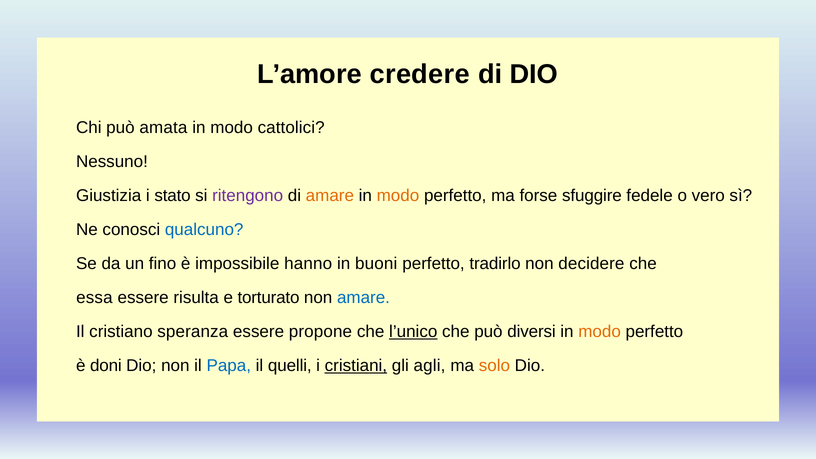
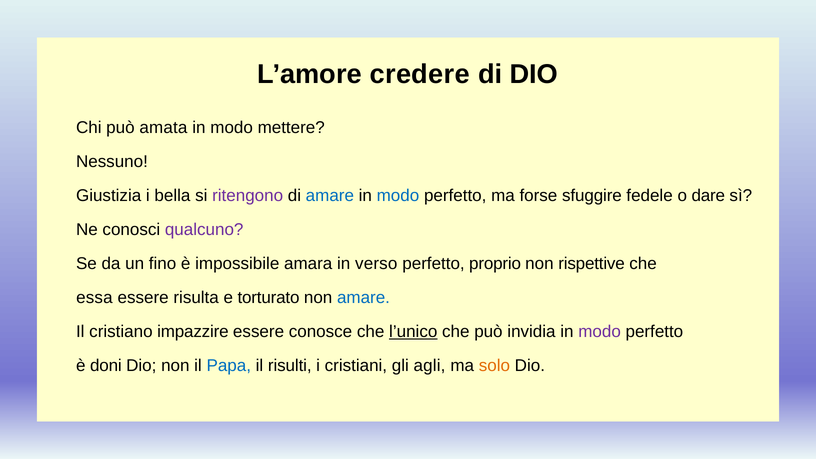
cattolici: cattolici -> mettere (291, 127)
stato: stato -> bella (172, 195)
amare colour: orange -> blue (330, 195)
modo colour: orange -> blue (398, 195)
vero: vero -> dare (708, 195)
qualcuno colour: blue -> purple (204, 229)
hanno: hanno -> amara (308, 263)
buoni: buoni -> verso (376, 263)
tradirlo: tradirlo -> proprio (495, 263)
decidere: decidere -> rispettive (592, 263)
speranza: speranza -> impazzire (193, 331)
propone: propone -> conosce (321, 331)
diversi: diversi -> invidia (531, 331)
modo colour: orange -> purple (600, 331)
quelli: quelli -> risulti (290, 365)
cristiani underline: present -> none (356, 365)
